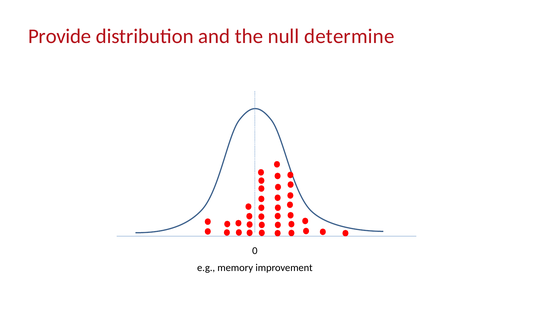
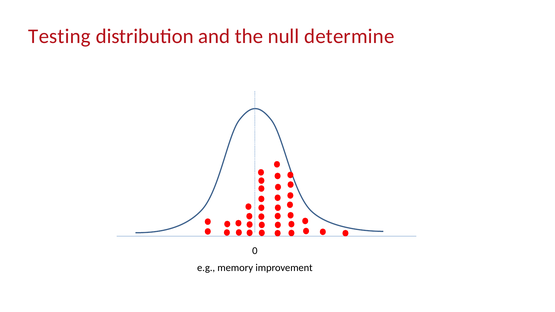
Provide: Provide -> Testing (59, 36)
